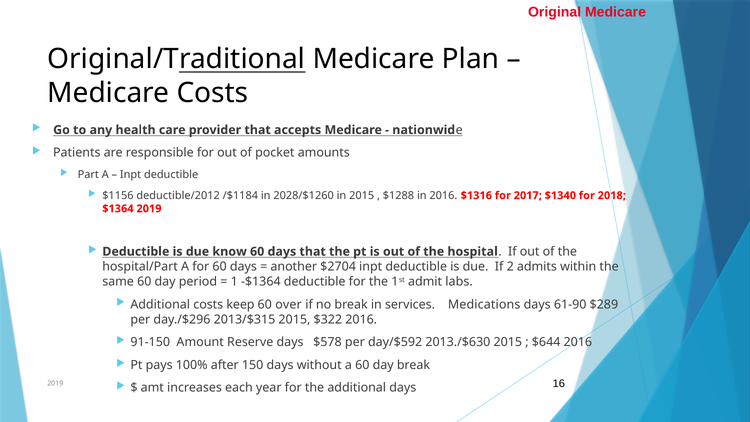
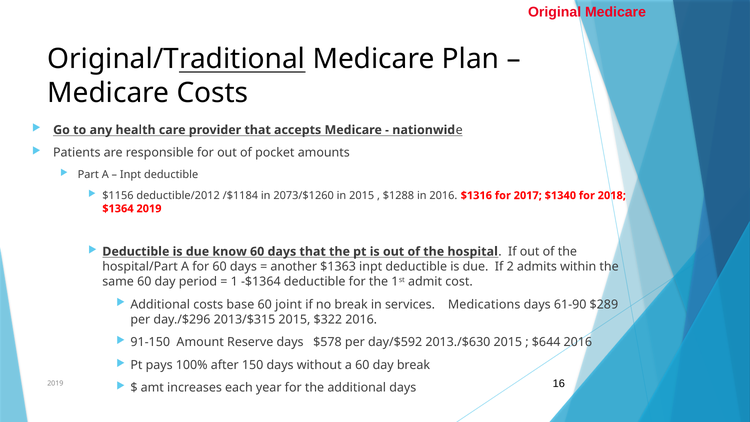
2028/$1260: 2028/$1260 -> 2073/$1260 (304, 195)
$2704: $2704 -> $1363 (338, 267)
labs: labs -> cost (459, 282)
keep: keep -> base (240, 304)
over: over -> joint (289, 304)
